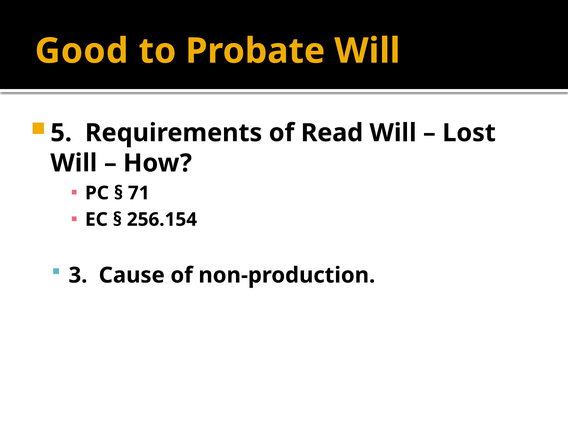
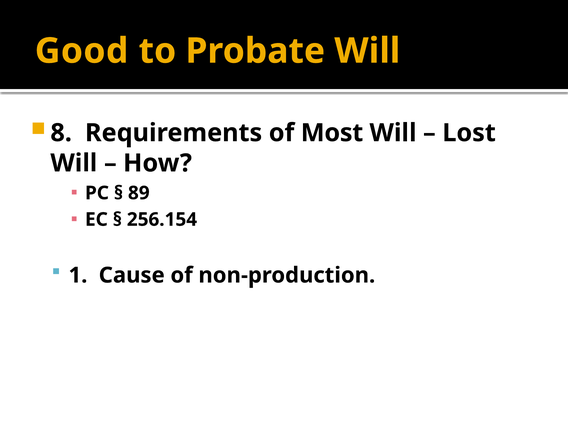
5: 5 -> 8 (61, 133)
Read: Read -> Most (332, 133)
71: 71 -> 89 (139, 193)
3: 3 -> 1 (78, 275)
